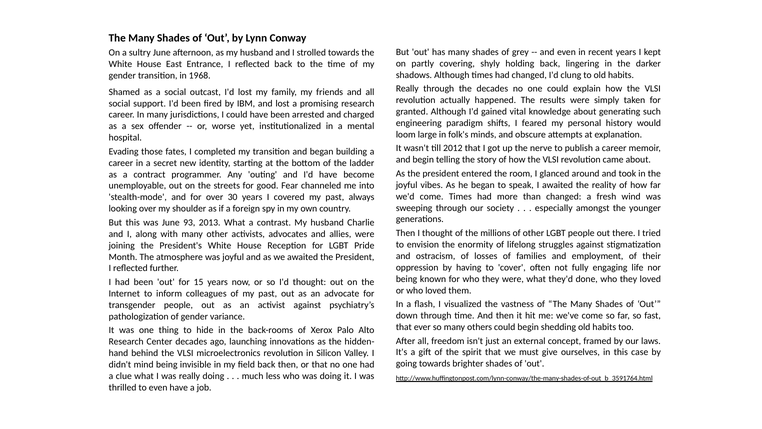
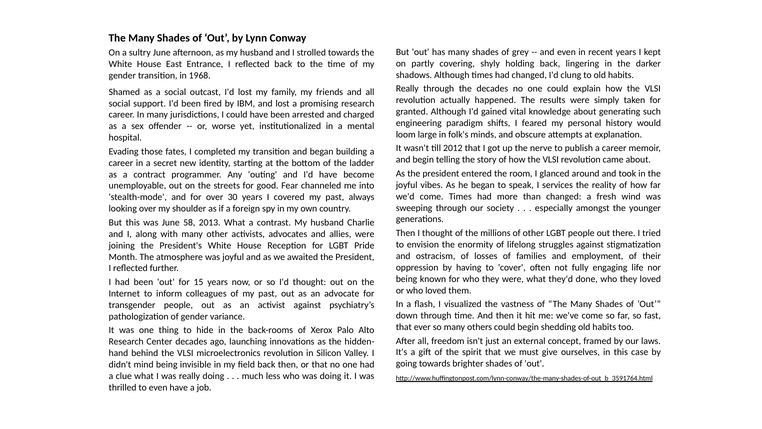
I awaited: awaited -> services (558, 185)
93: 93 -> 58 (189, 222)
